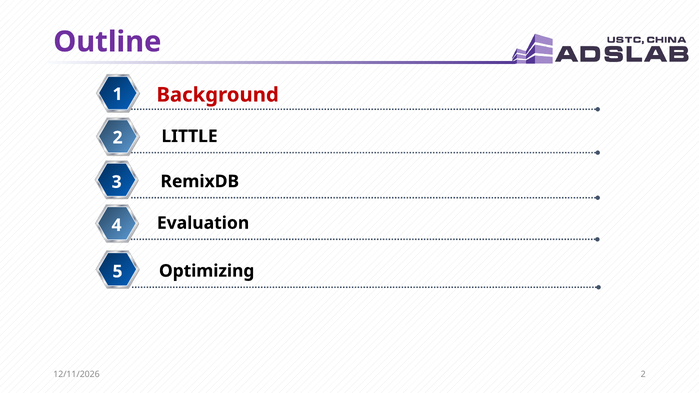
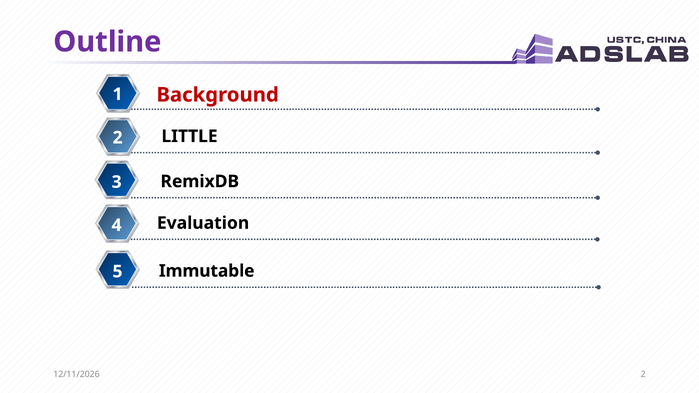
Optimizing: Optimizing -> Immutable (207, 271)
